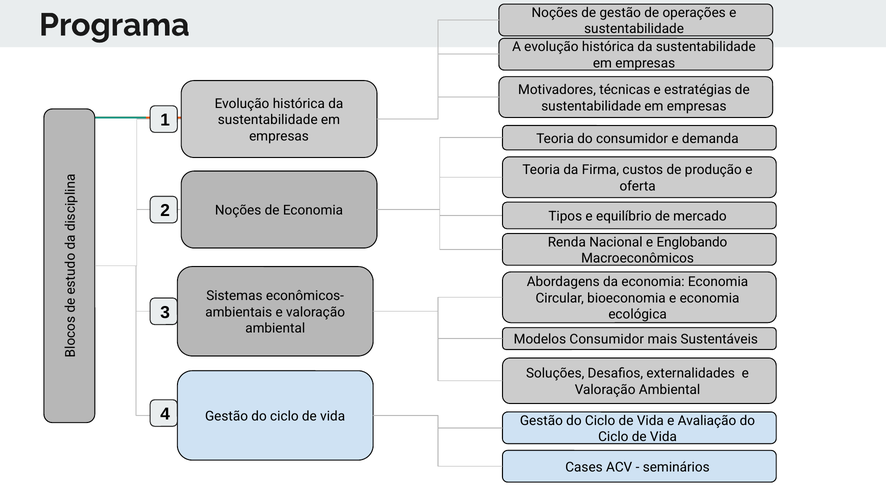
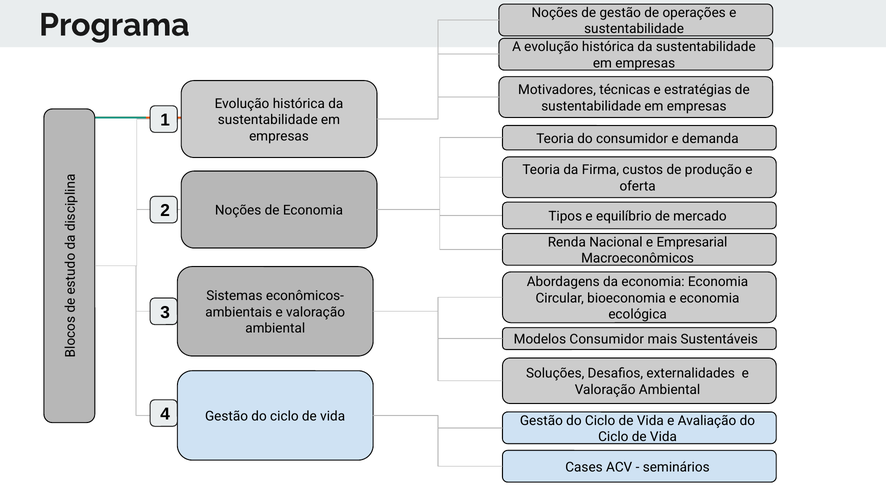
Englobando: Englobando -> Empresarial (692, 242)
